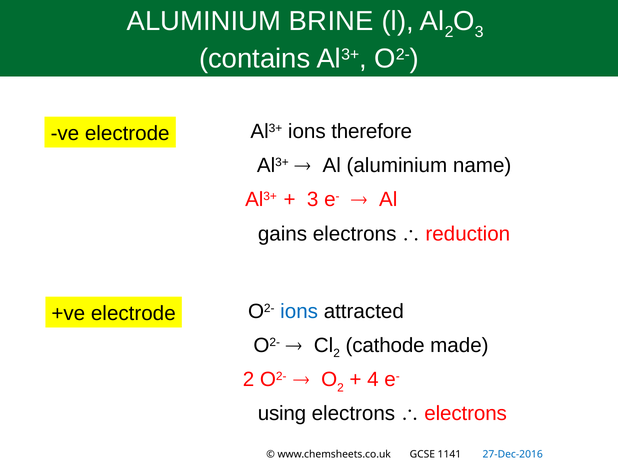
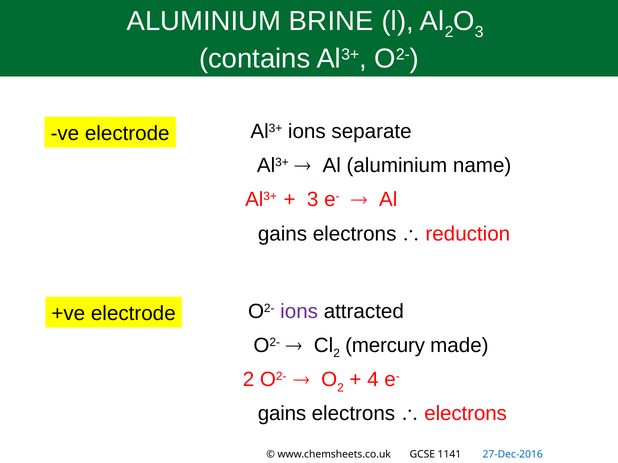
therefore: therefore -> separate (372, 132)
ions colour: blue -> purple (299, 312)
cathode: cathode -> mercury (385, 346)
using: using -> gains (282, 414)
